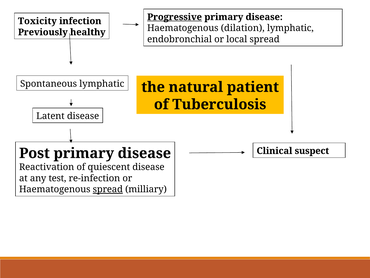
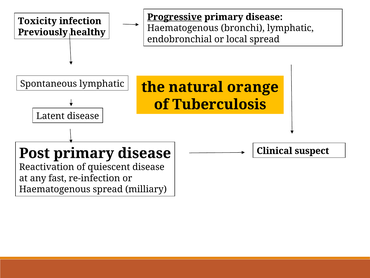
dilation: dilation -> bronchi (243, 28)
patient: patient -> orange (253, 87)
test: test -> fast (57, 178)
spread underline: present -> none (108, 189)
